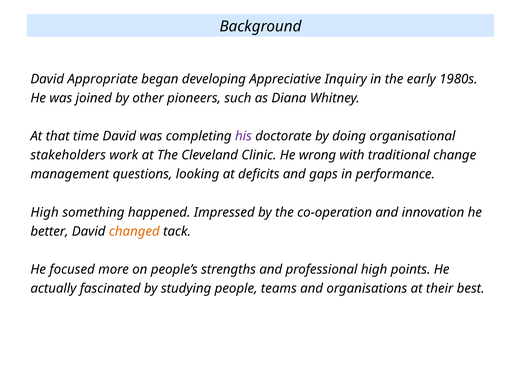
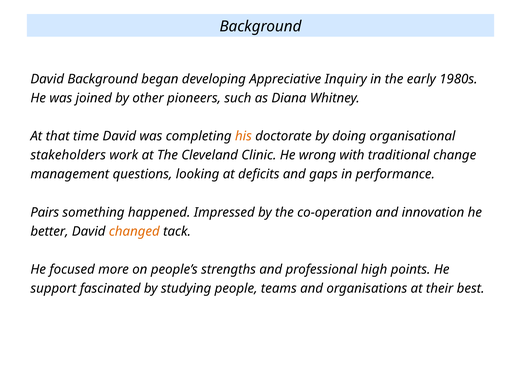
David Appropriate: Appropriate -> Background (103, 79)
his colour: purple -> orange (243, 136)
High: High -> Pairs (45, 212)
actually: actually -> support (53, 288)
